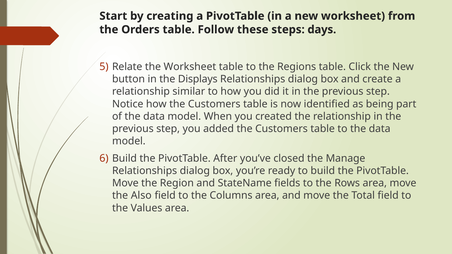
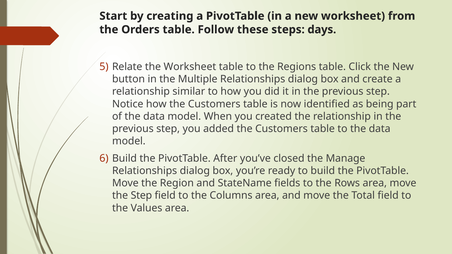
Displays: Displays -> Multiple (198, 79)
the Also: Also -> Step (141, 196)
